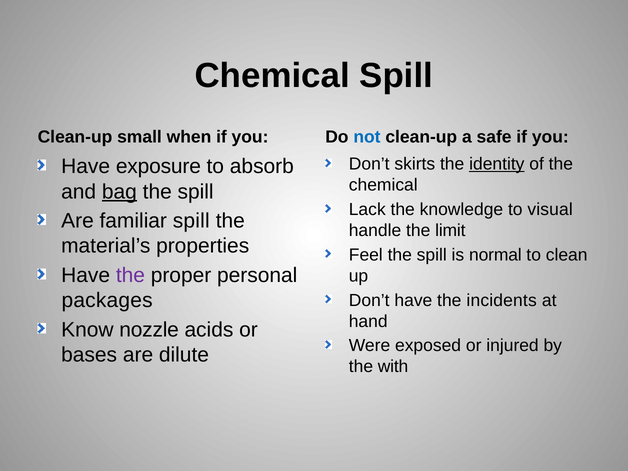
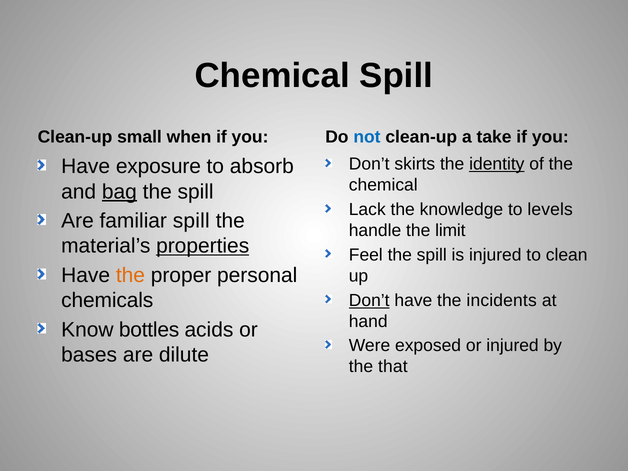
safe: safe -> take (494, 137)
visual: visual -> levels (550, 210)
properties underline: none -> present (203, 246)
is normal: normal -> injured (495, 255)
the colour: purple -> orange (130, 275)
packages: packages -> chemicals (107, 300)
Don’t underline: none -> present (369, 300)
nozzle: nozzle -> bottles (149, 330)
with: with -> that (393, 367)
